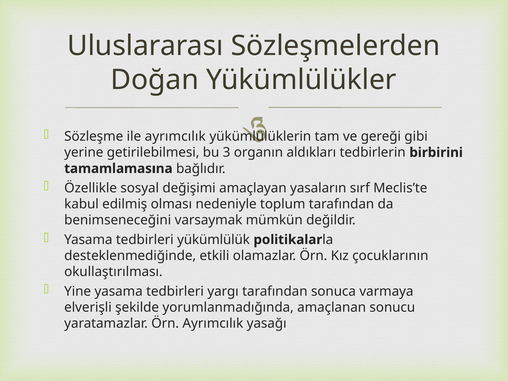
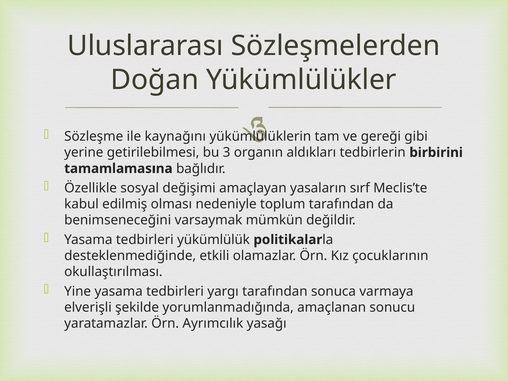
ile ayrımcılık: ayrımcılık -> kaynağını (175, 136)
